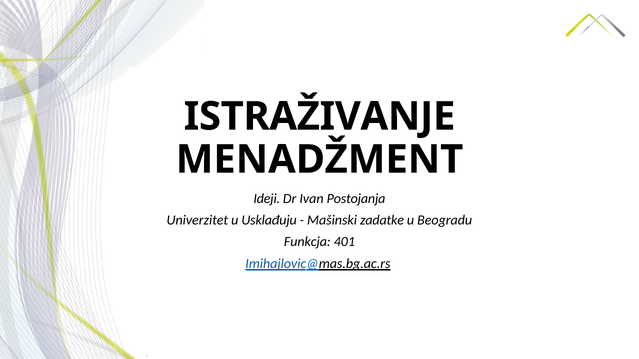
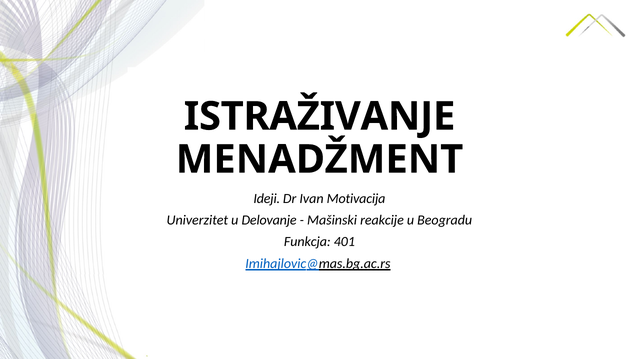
Postojanja: Postojanja -> Motivacija (356, 199)
Usklađuju: Usklađuju -> Delovanje (269, 220)
zadatke: zadatke -> reakcije (382, 220)
